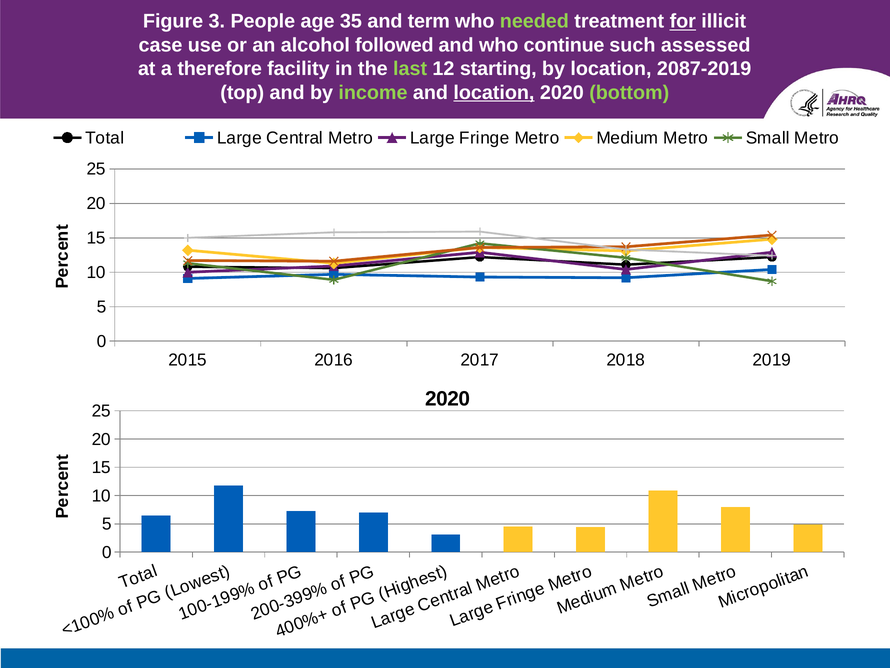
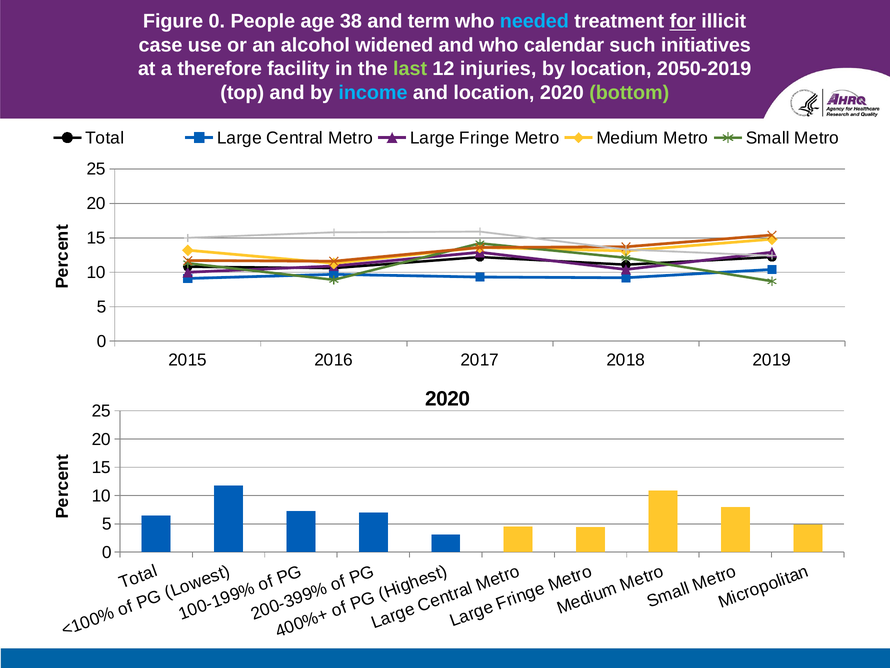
Figure 3: 3 -> 0 (217, 21)
35: 35 -> 38 (351, 21)
needed colour: light green -> light blue (534, 21)
followed: followed -> widened (394, 45)
continue: continue -> calendar (564, 45)
assessed: assessed -> initiatives (706, 45)
starting: starting -> injuries (498, 69)
2087-2019: 2087-2019 -> 2050-2019 (704, 69)
income colour: light green -> light blue (373, 93)
location underline: present -> none (494, 93)
